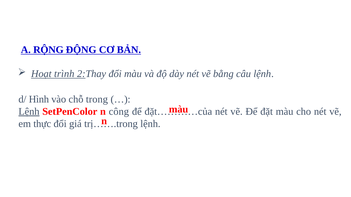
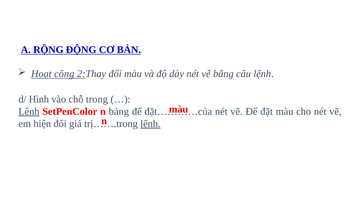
trình: trình -> công (64, 74)
công: công -> bảng (119, 112)
thực: thực -> hiện (42, 124)
lệnh underline: none -> present (150, 124)
